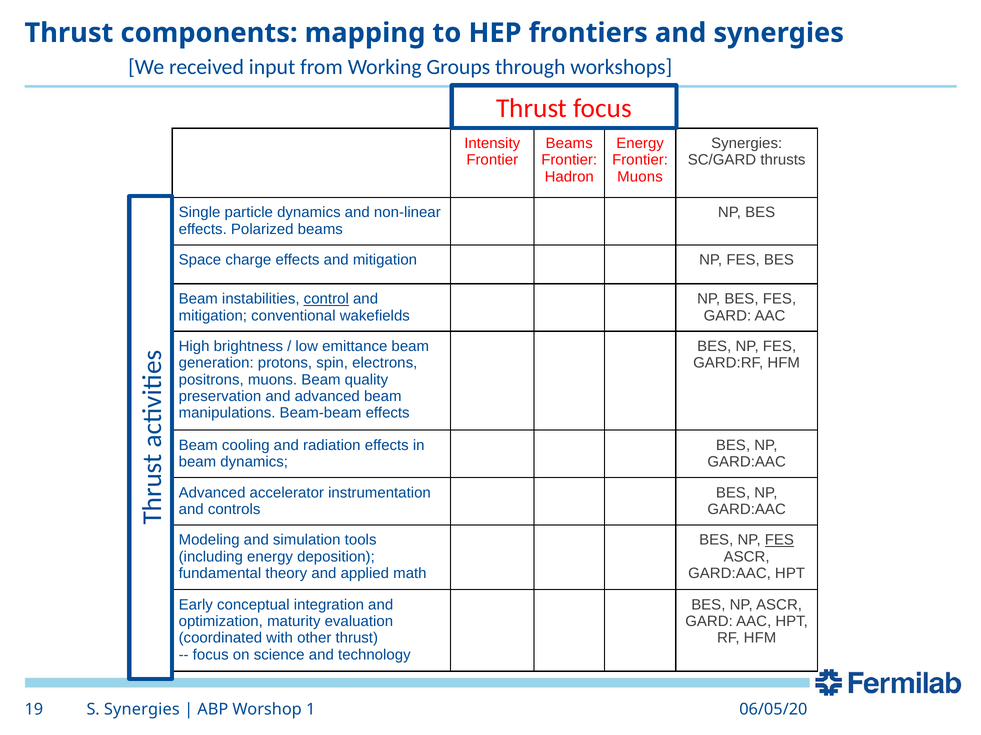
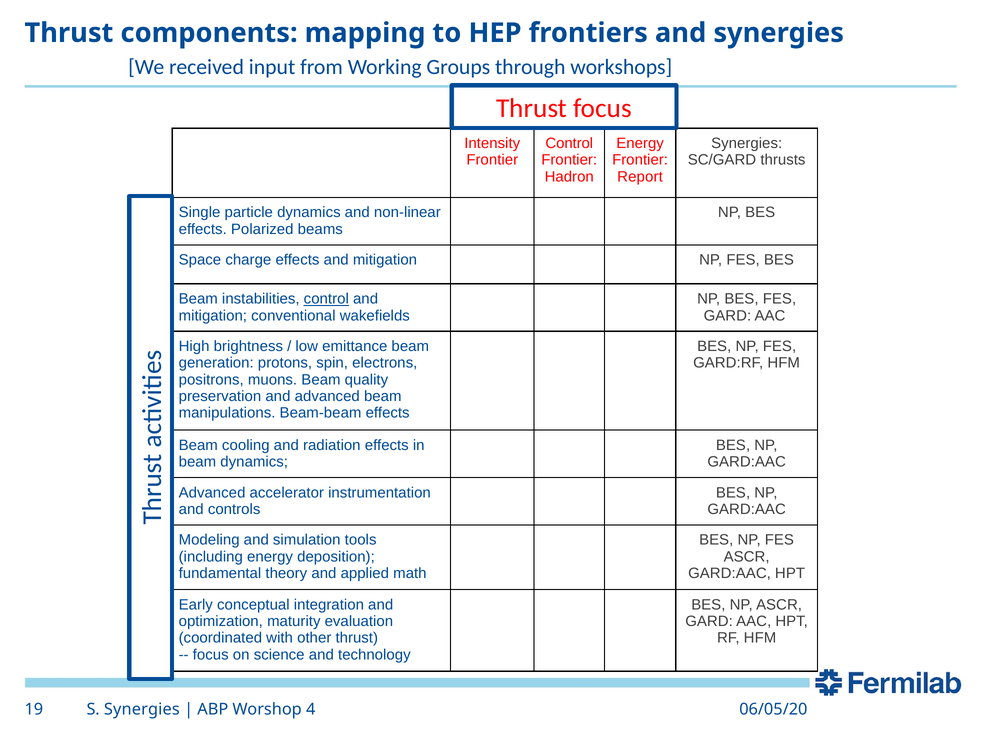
Beams: Beams -> Control (569, 143)
Muons: Muons -> Report (640, 177)
FES underline: present -> none (779, 541)
1: 1 -> 4 (311, 710)
